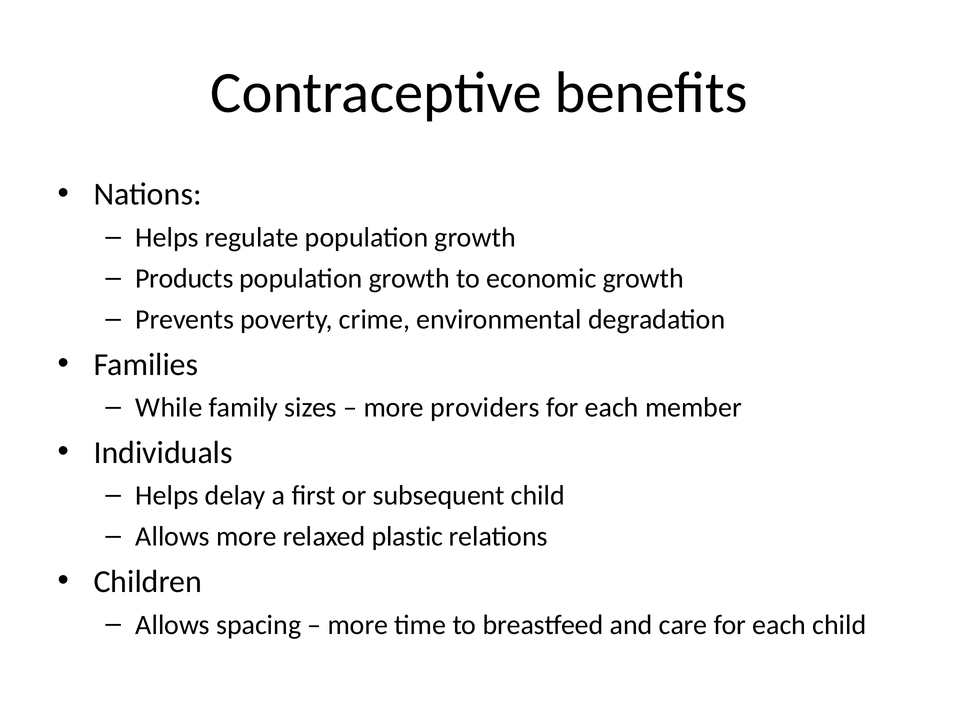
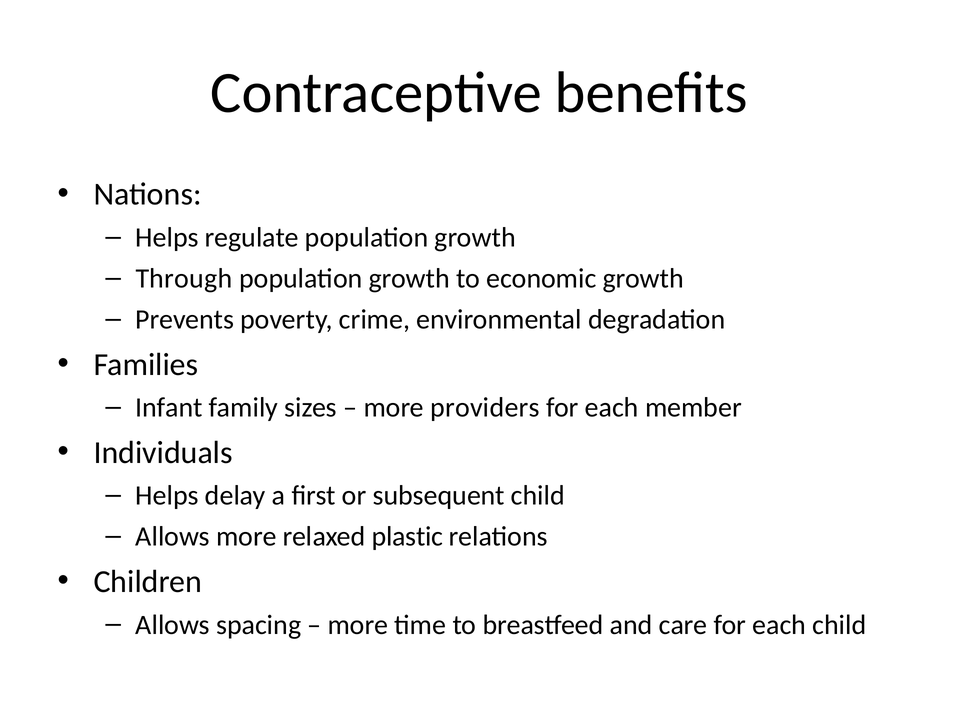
Products: Products -> Through (184, 278)
While: While -> Infant (169, 407)
